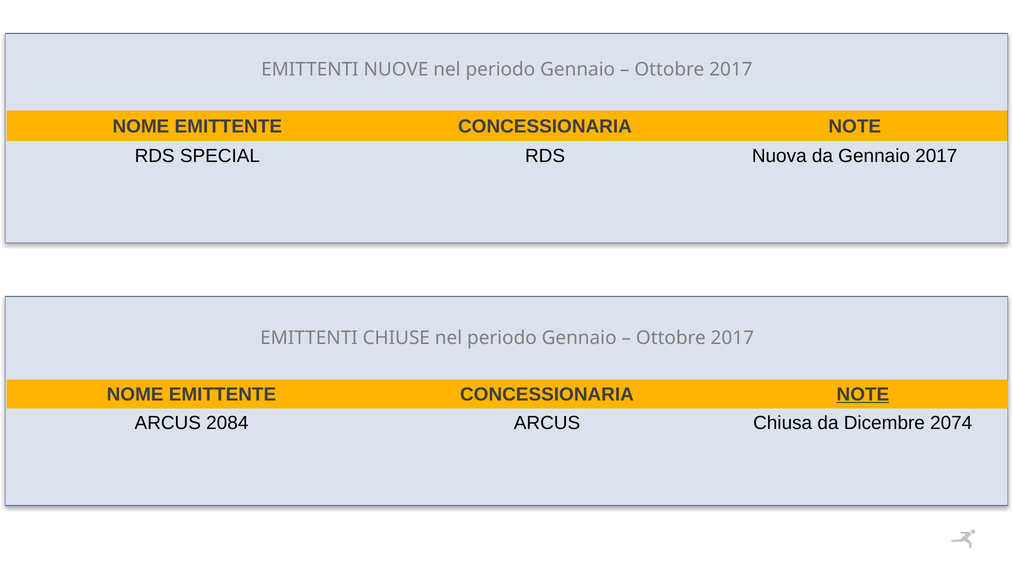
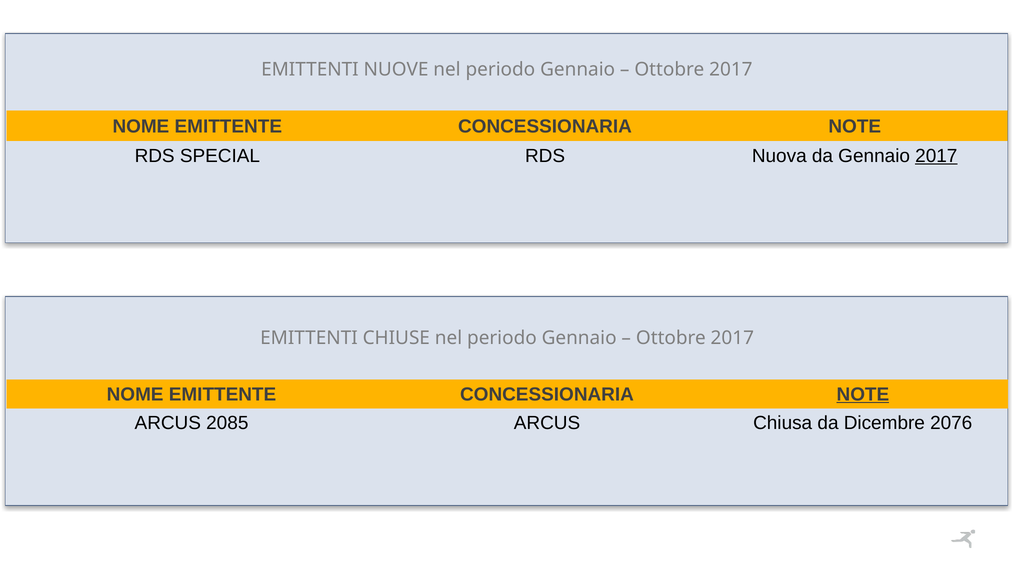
2017 underline: none -> present (936, 156)
2084: 2084 -> 2085 (227, 423)
2074: 2074 -> 2076 (951, 423)
